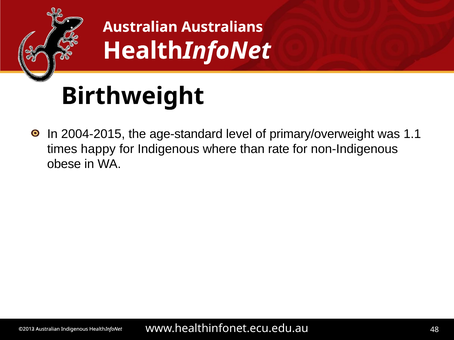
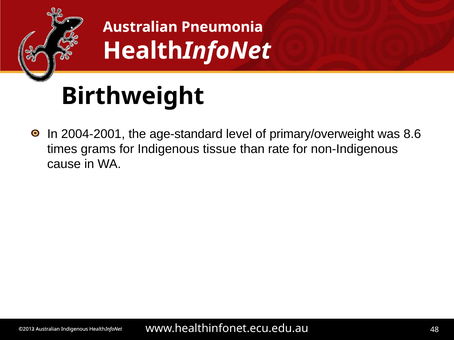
Australians: Australians -> Pneumonia (222, 27)
2004-2015: 2004-2015 -> 2004-2001 (93, 134)
1.1: 1.1 -> 8.6 (412, 134)
happy: happy -> grams (98, 149)
where: where -> tissue (220, 149)
obese: obese -> cause (64, 164)
